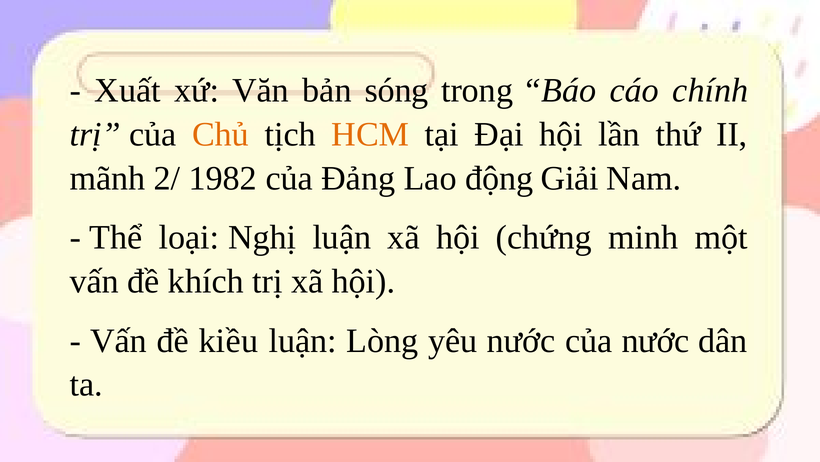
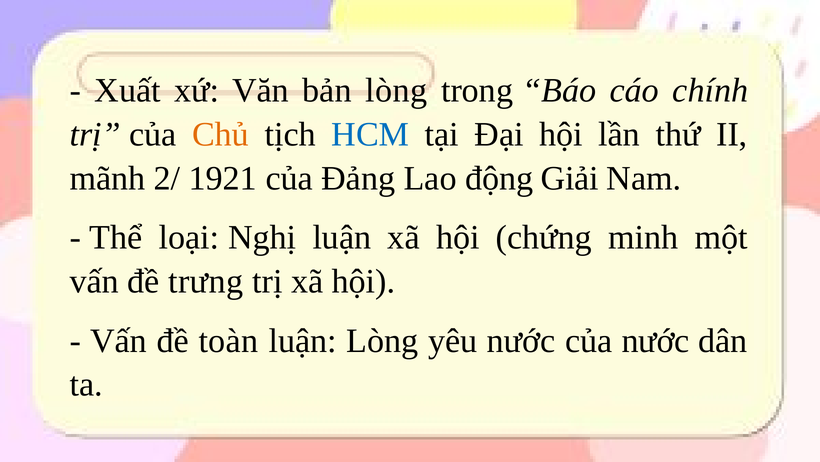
bản sóng: sóng -> lòng (396, 90)
HCM colour: orange -> blue (370, 134)
1982: 1982 -> 1921 (223, 178)
khích: khích -> trưng (206, 281)
kiều: kiều -> toàn (228, 340)
